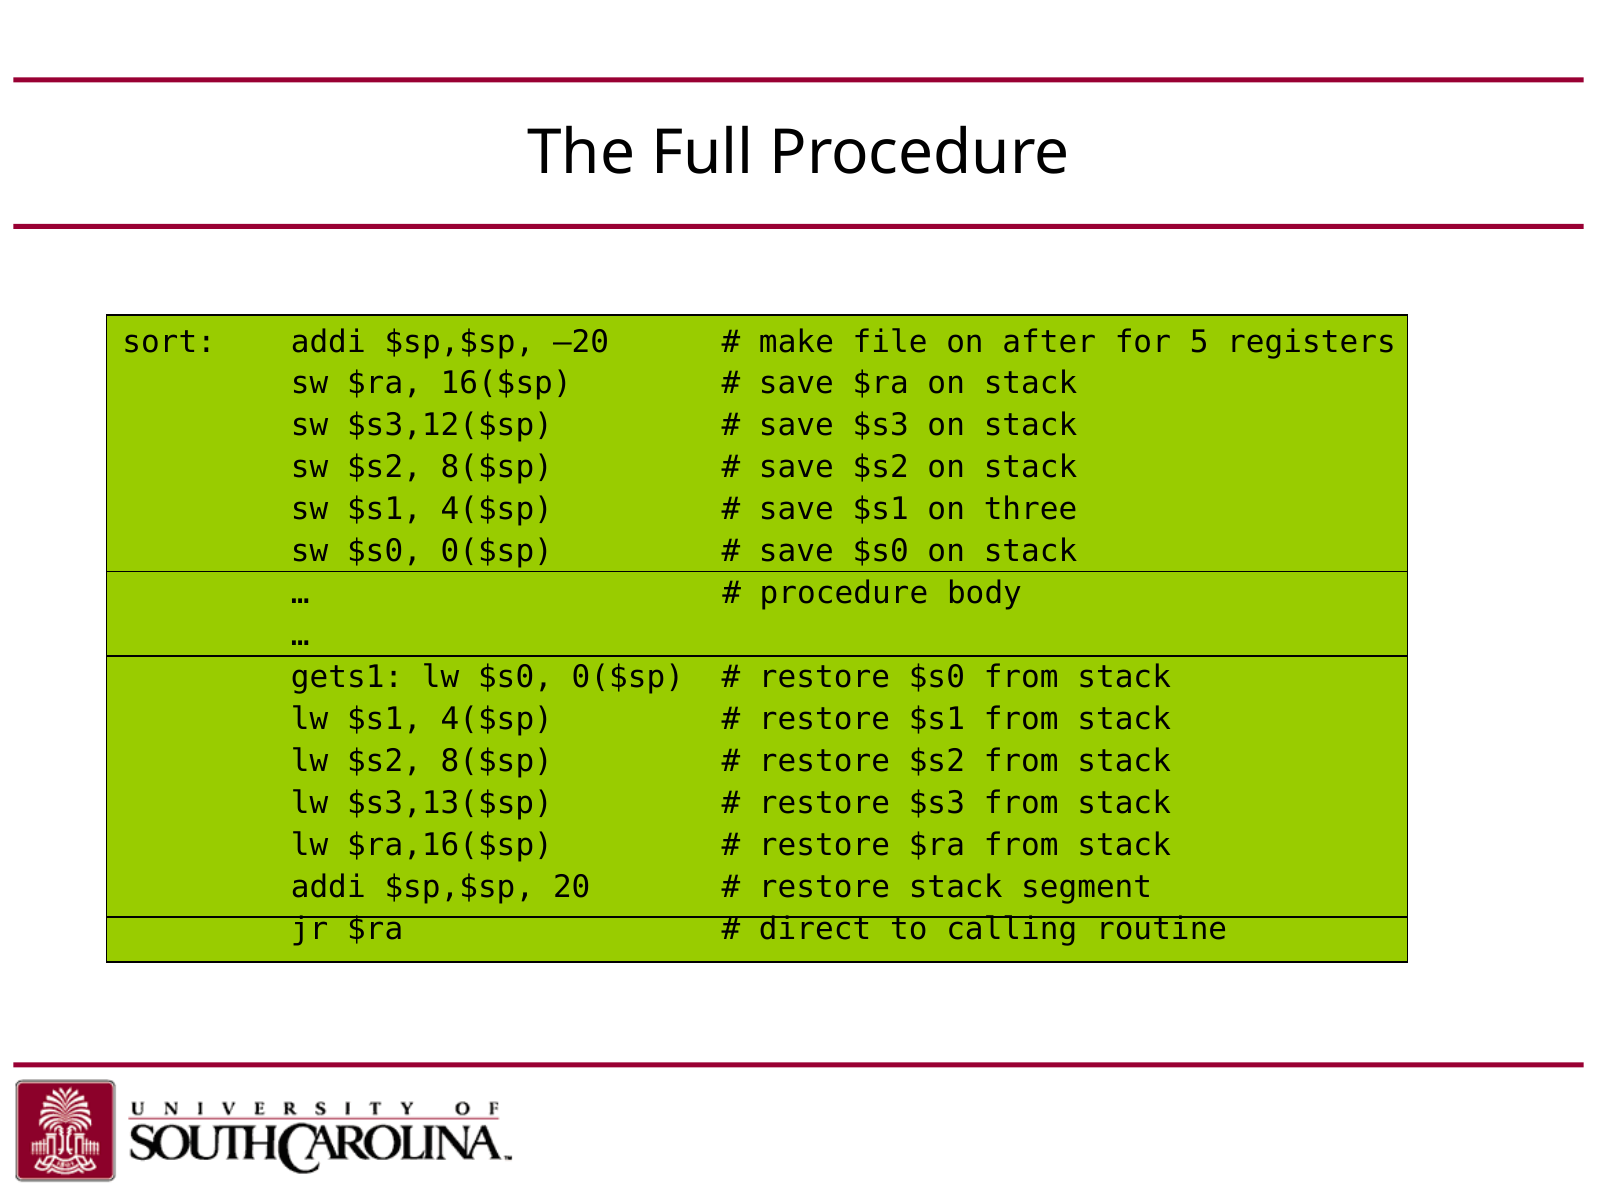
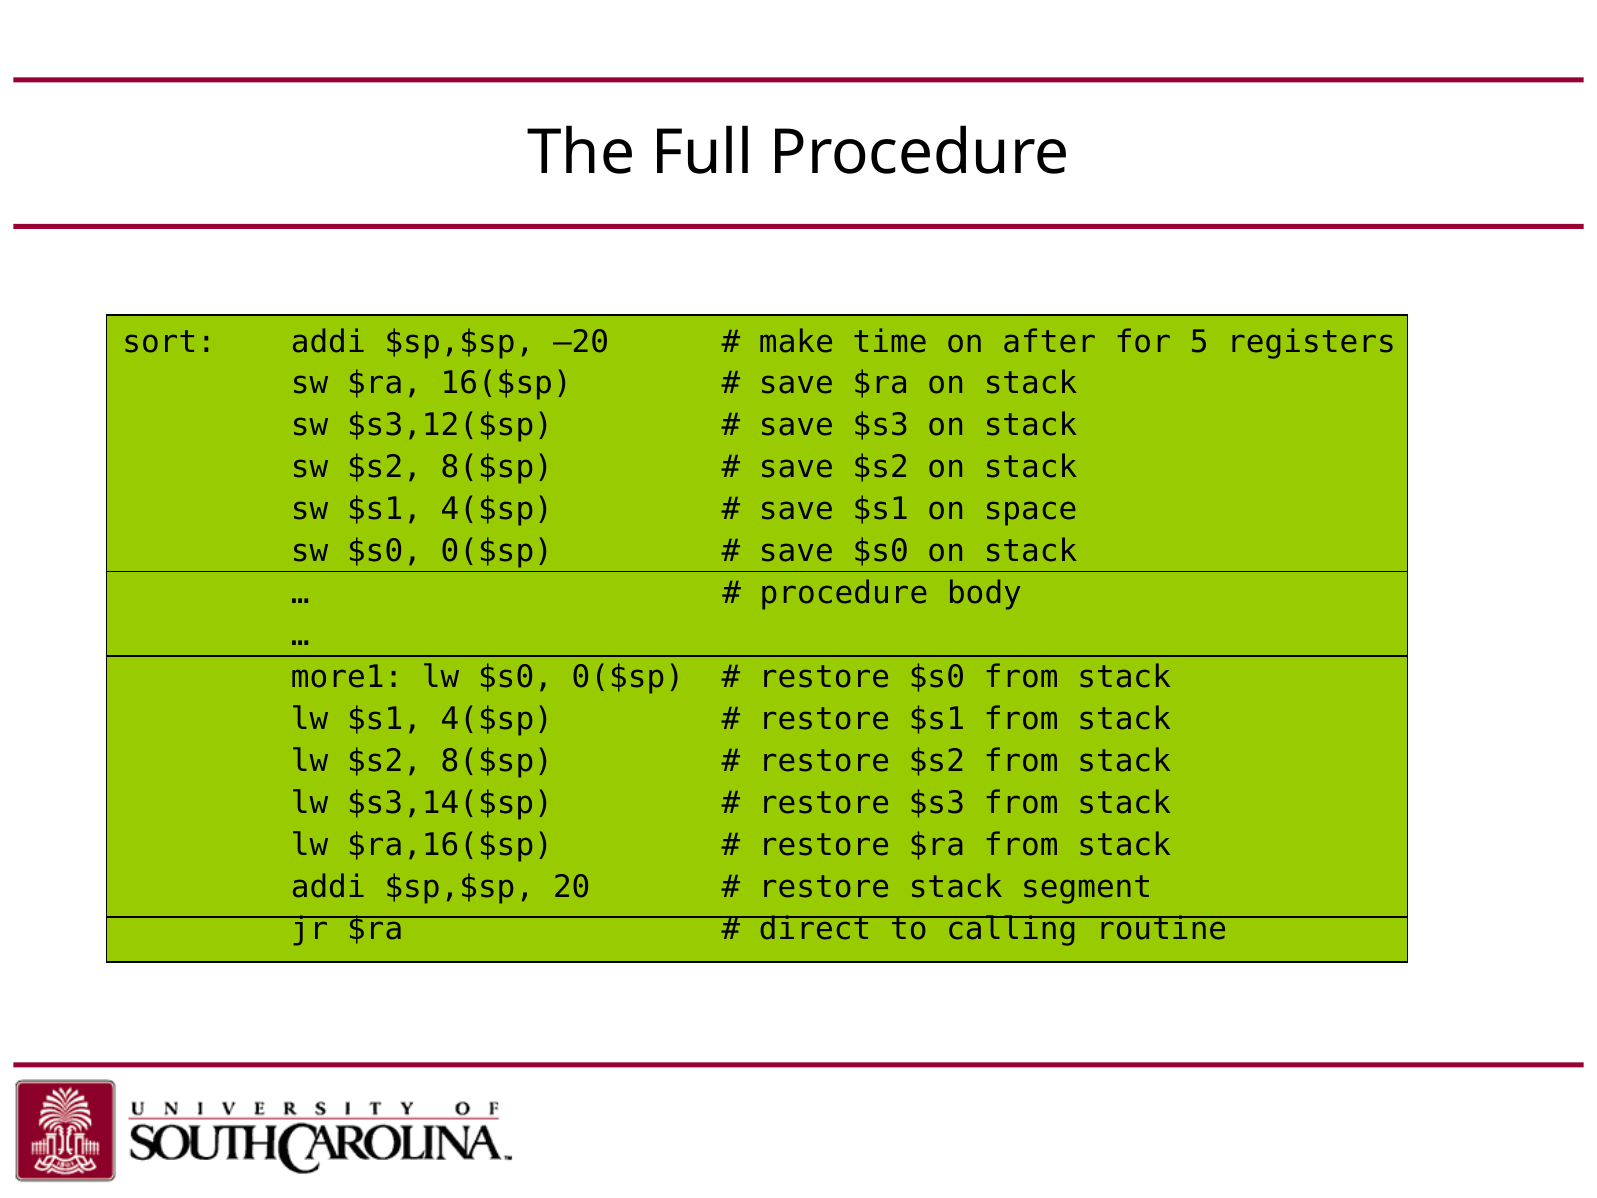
file: file -> time (890, 342)
three: three -> space (1031, 509)
gets1: gets1 -> more1 (347, 677)
$s3,13($sp: $s3,13($sp -> $s3,14($sp (450, 803)
